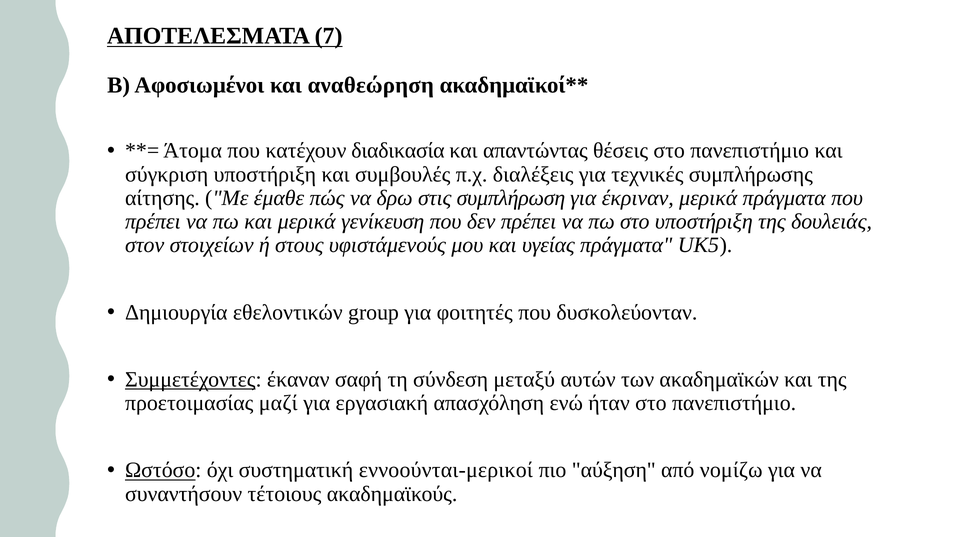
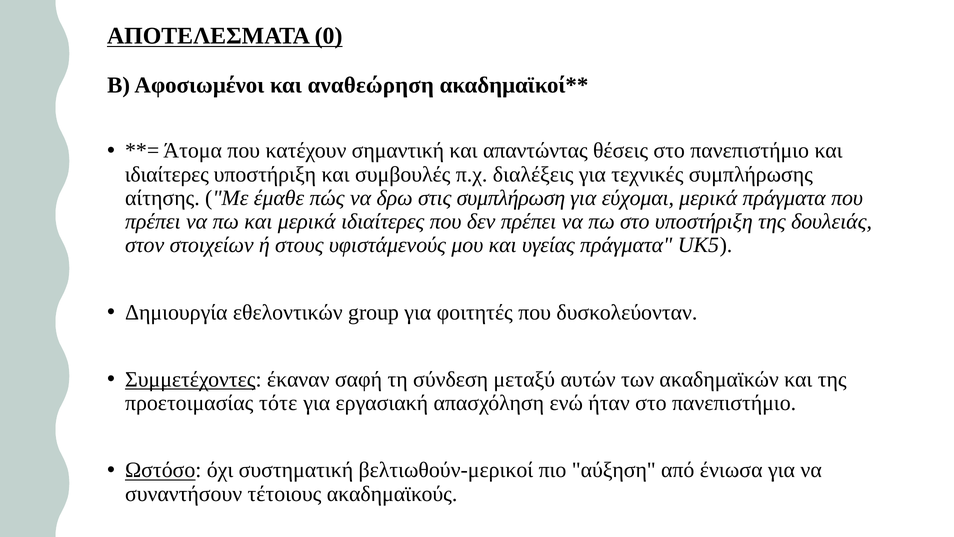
7: 7 -> 0 (329, 36)
διαδικασία: διαδικασία -> σημαντική (398, 151)
σύγκριση: σύγκριση -> ιδιαίτερες (167, 174)
έκριναν: έκριναν -> εύχομαι (638, 198)
μερικά γενίκευση: γενίκευση -> ιδιαίτερες (383, 221)
μαζί: μαζί -> τότε (278, 403)
εννοούνται-μερικοί: εννοούνται-μερικοί -> βελτιωθούν-μερικοί (446, 470)
νομίζω: νομίζω -> ένιωσα (731, 470)
